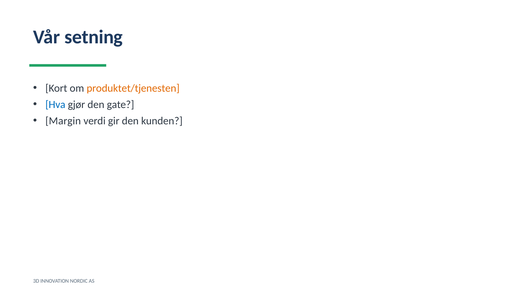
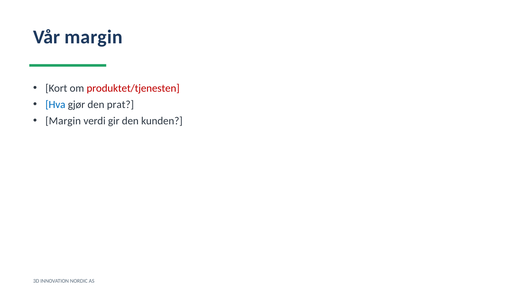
Vår setning: setning -> margin (94, 37)
produktet/tjenesten colour: orange -> red (133, 88)
gate: gate -> prat (120, 105)
